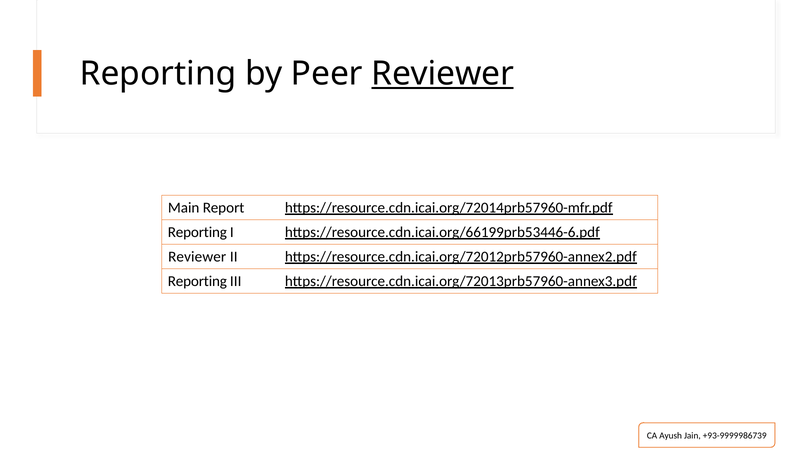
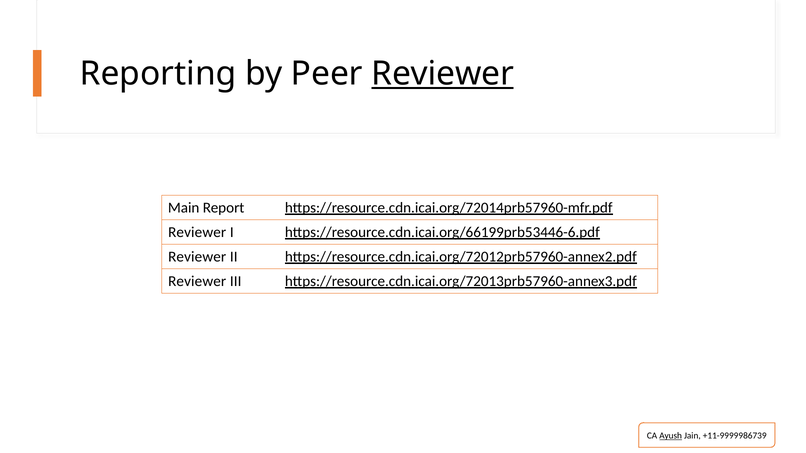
Reporting: Reporting -> Reviewer (197, 232)
Reporting: Reporting -> Reviewer (197, 281)
Ayush underline: none -> present (671, 436)
+93-9999986739: +93-9999986739 -> +11-9999986739 (735, 436)
